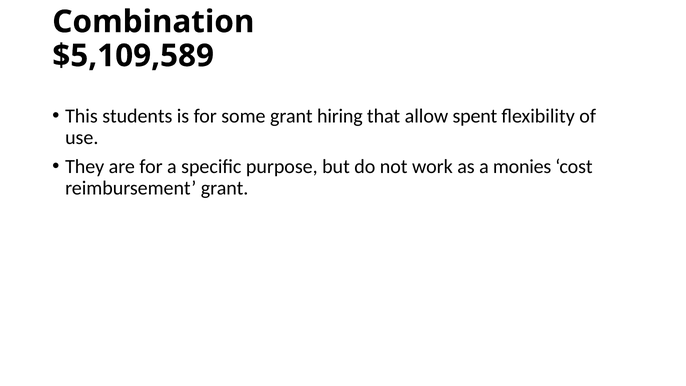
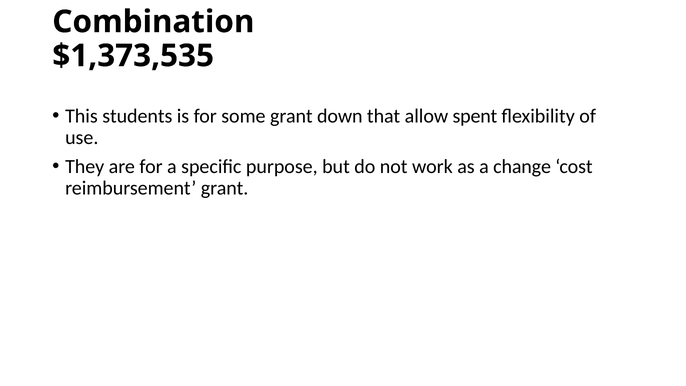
$5,109,589: $5,109,589 -> $1,373,535 (133, 56)
hiring: hiring -> down (340, 116)
monies: monies -> change (522, 166)
